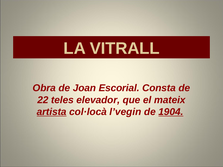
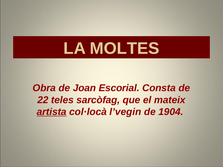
VITRALL: VITRALL -> MOLTES (125, 48)
elevador: elevador -> sarcòfag (98, 100)
1904 underline: present -> none (171, 112)
